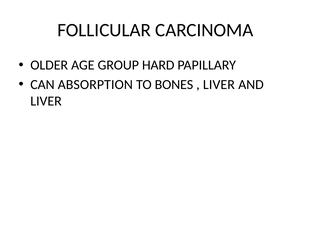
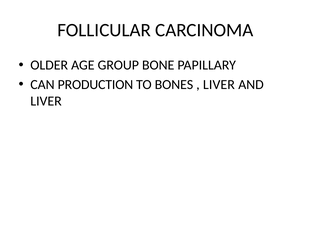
HARD: HARD -> BONE (158, 65)
ABSORPTION: ABSORPTION -> PRODUCTION (95, 85)
